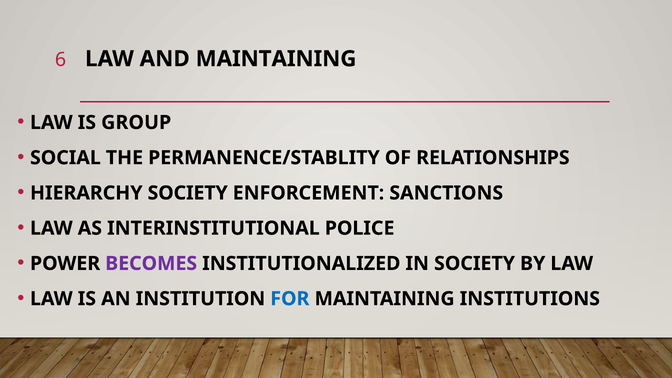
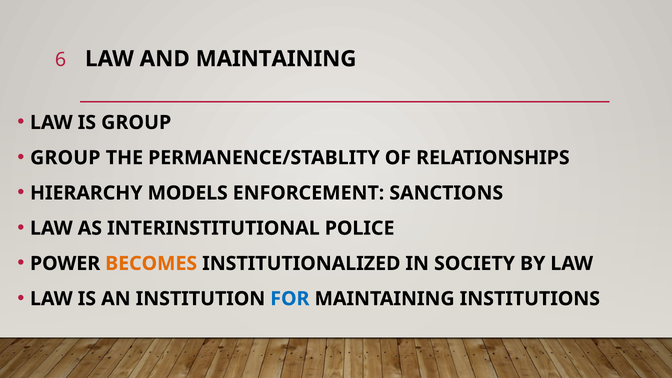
SOCIAL: SOCIAL -> GROUP (65, 158)
HIERARCHY SOCIETY: SOCIETY -> MODELS (188, 193)
BECOMES colour: purple -> orange (151, 263)
